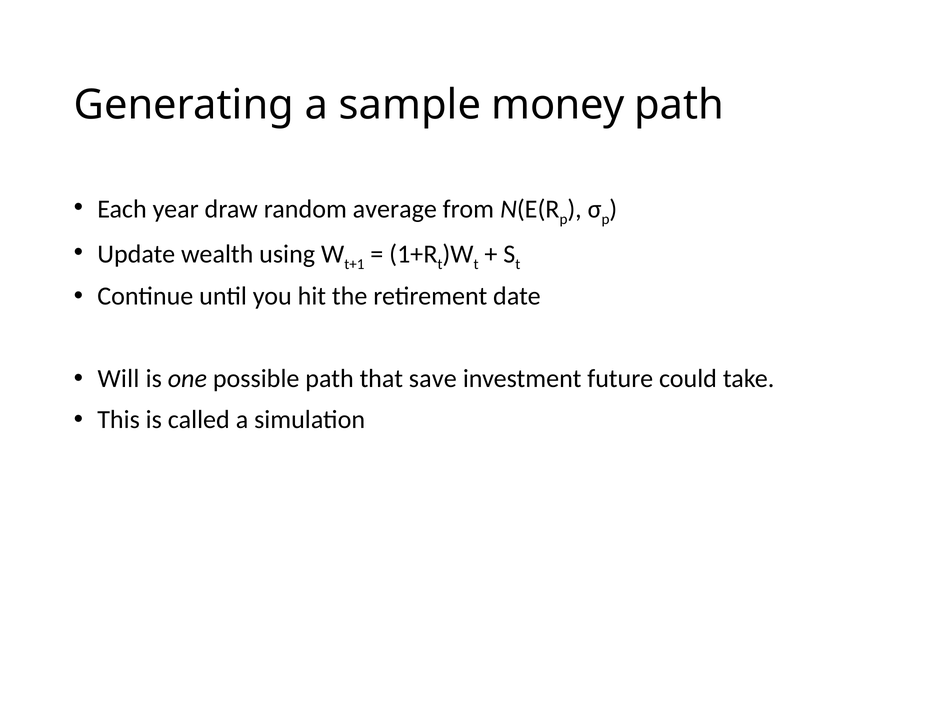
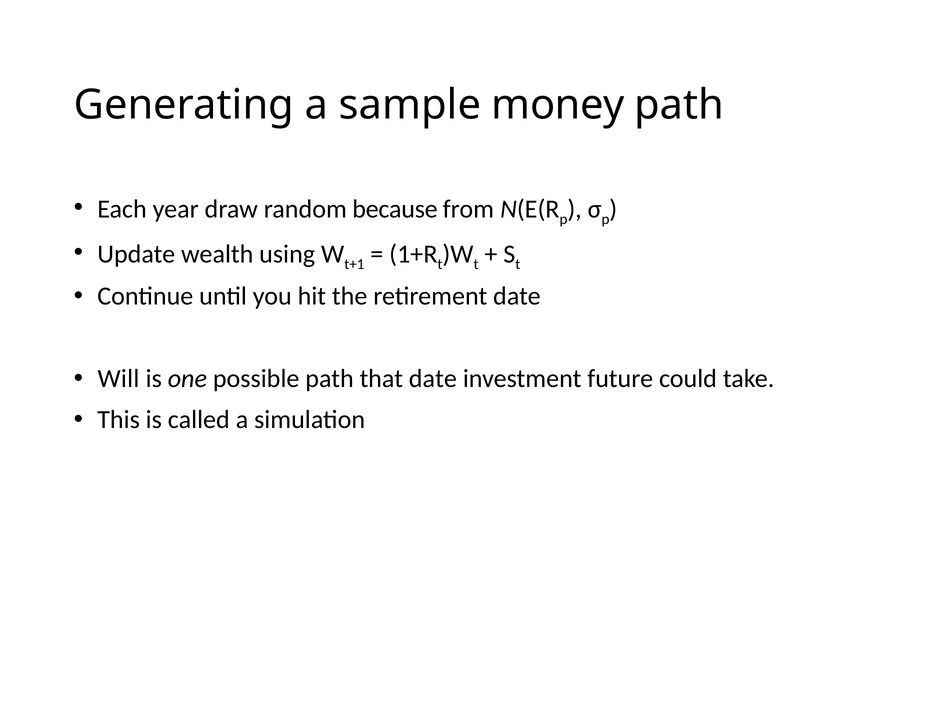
average: average -> because (395, 209)
that save: save -> date (433, 378)
